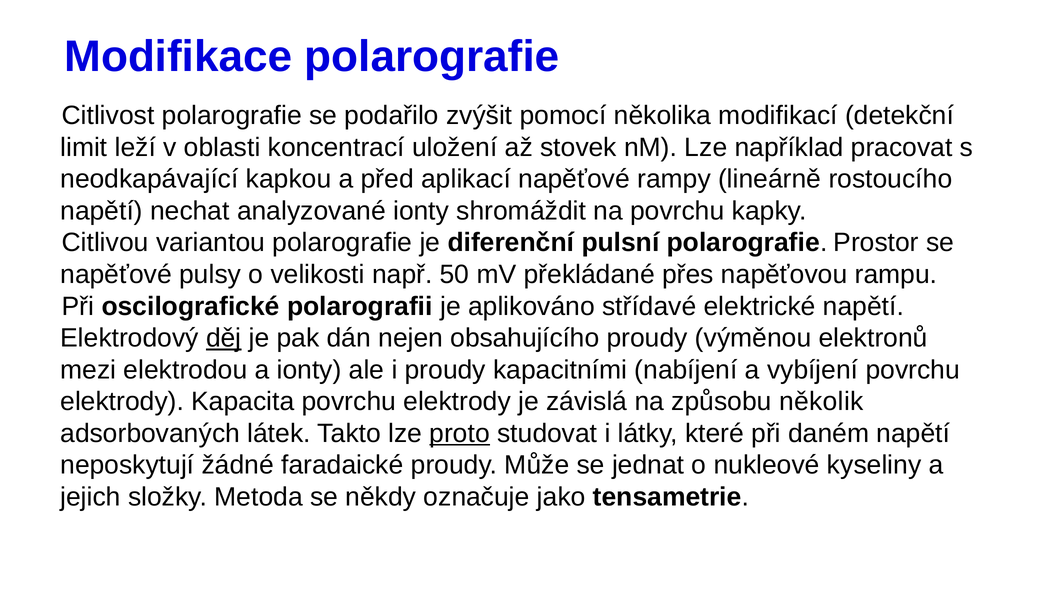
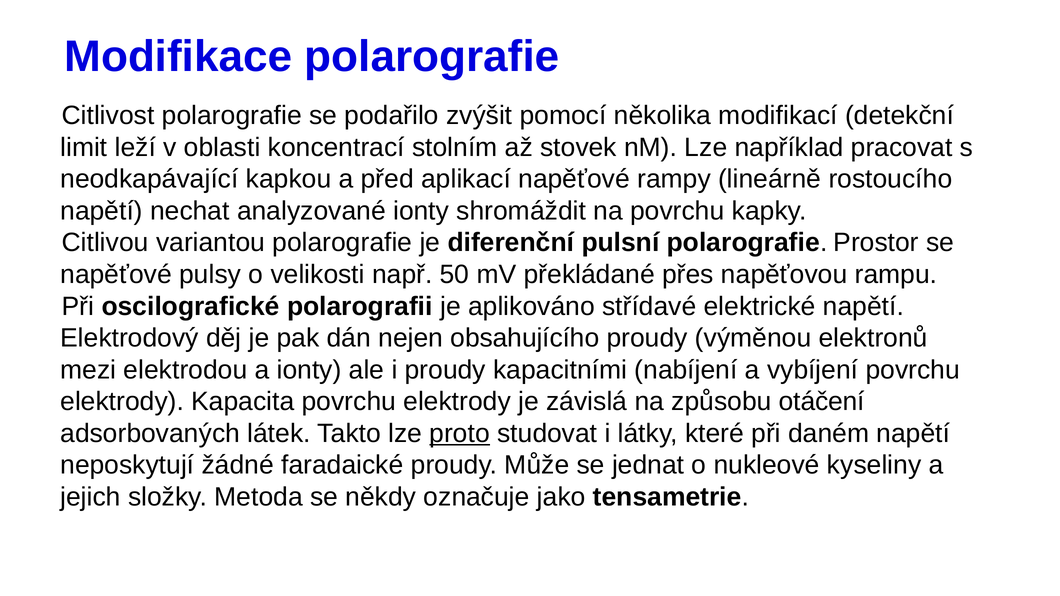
uložení: uložení -> stolním (455, 147)
děj underline: present -> none (224, 338)
několik: několik -> otáčení (822, 402)
